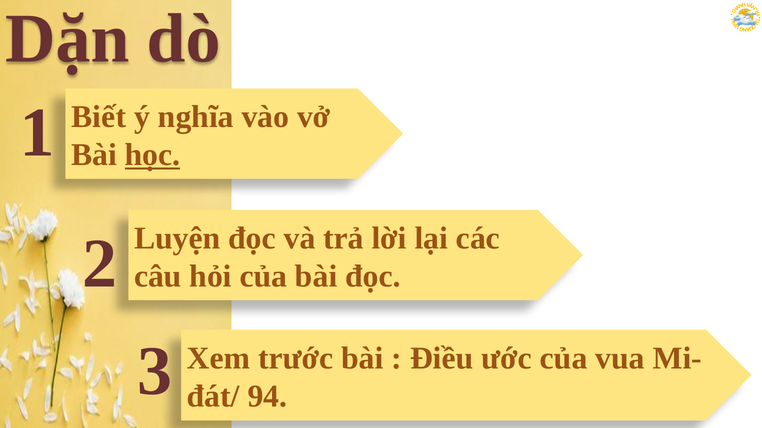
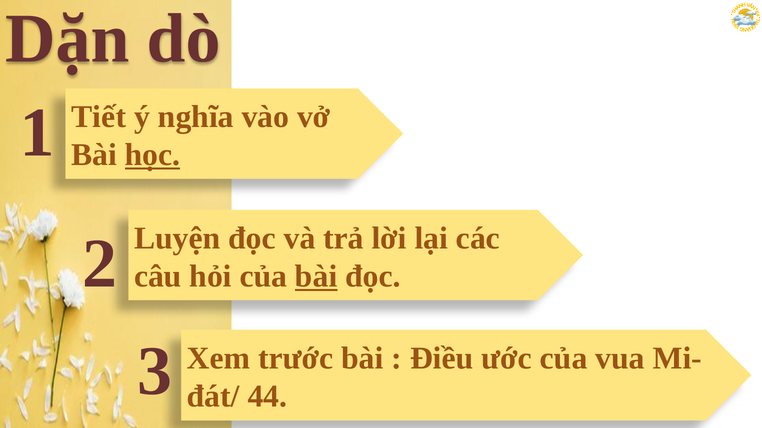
Biết: Biết -> Tiết (99, 117)
bài underline: none -> present (316, 277)
94: 94 -> 44 (267, 397)
